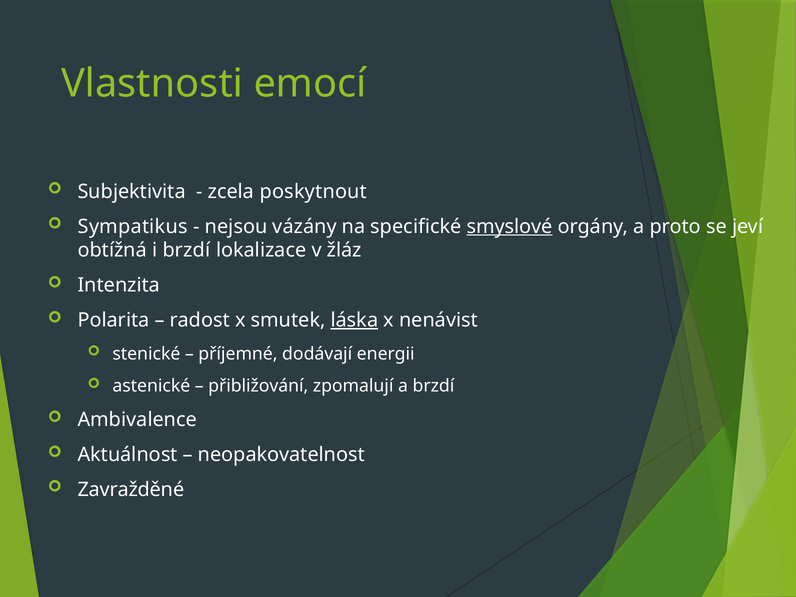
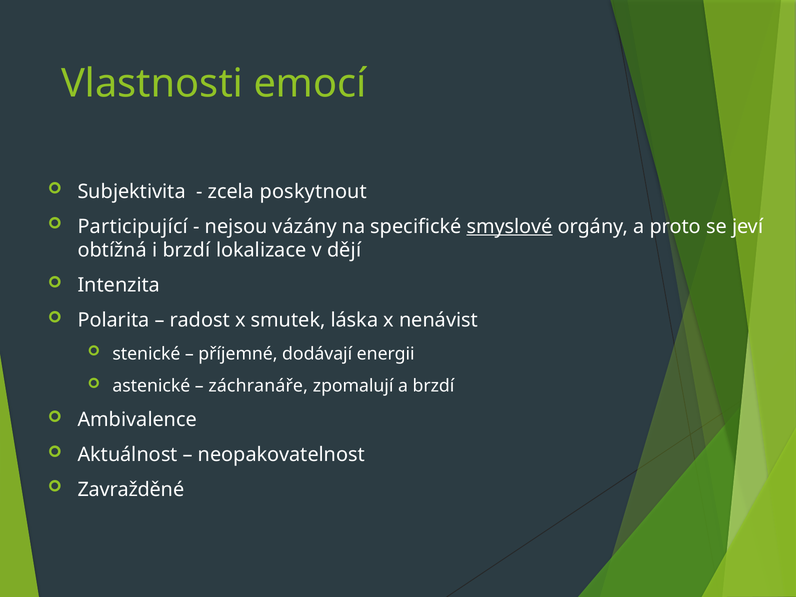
Sympatikus: Sympatikus -> Participující (133, 226)
žláz: žláz -> dějí (344, 250)
láska underline: present -> none (354, 320)
přibližování: přibližování -> záchranáře (258, 386)
